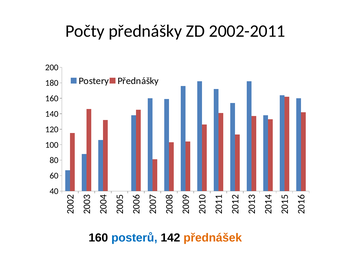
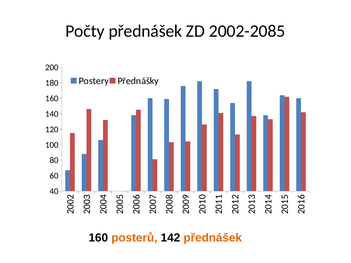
Počty přednášky: přednášky -> přednášek (145, 31)
2002-2011: 2002-2011 -> 2002-2085 (247, 31)
posterů colour: blue -> orange (134, 238)
